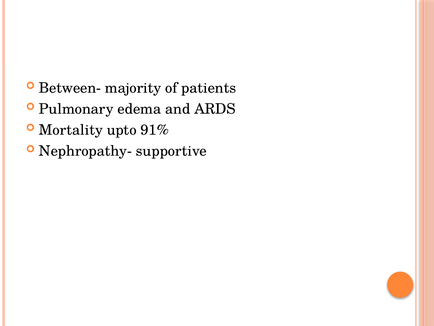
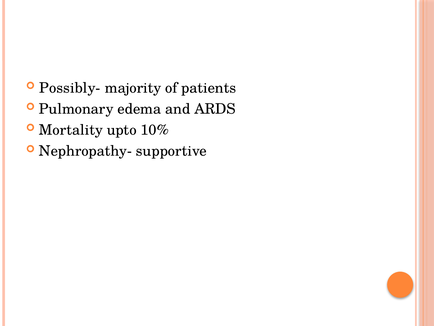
Between-: Between- -> Possibly- (70, 88)
91%: 91% -> 10% (155, 130)
